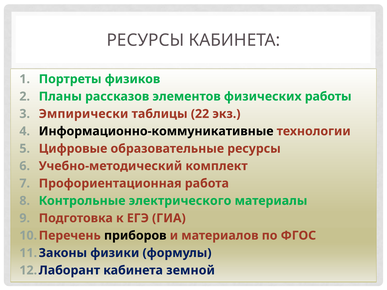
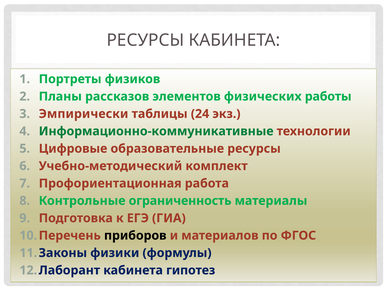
22: 22 -> 24 (200, 114)
Информационно-коммуникативные colour: black -> green (156, 131)
электрического: электрического -> ограниченность (180, 201)
земной: земной -> гипотез (191, 271)
